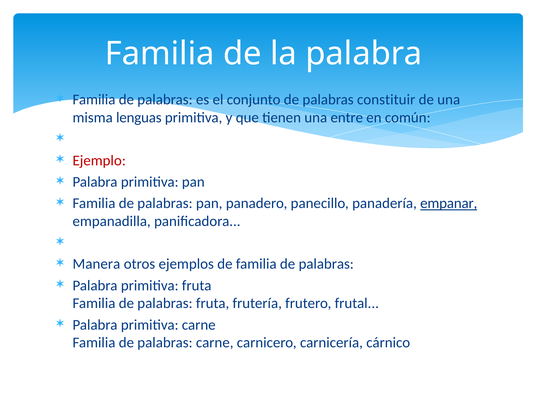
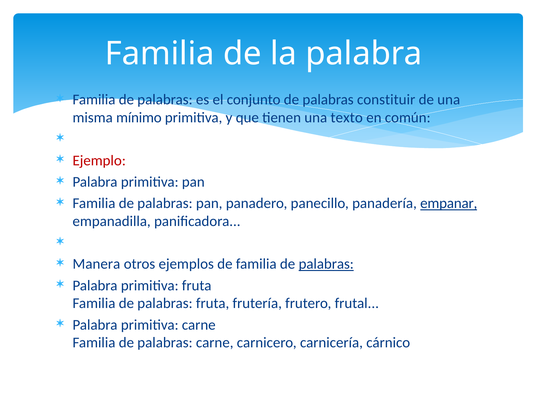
lenguas: lenguas -> mínimo (139, 118)
entre: entre -> texto (347, 118)
palabras underline: none -> present (326, 264)
